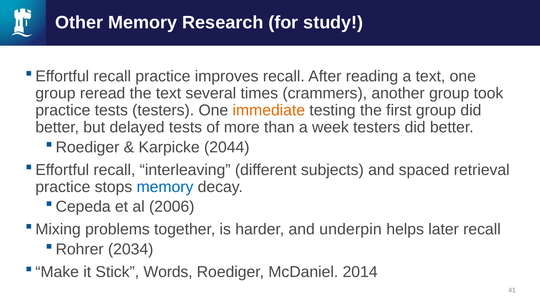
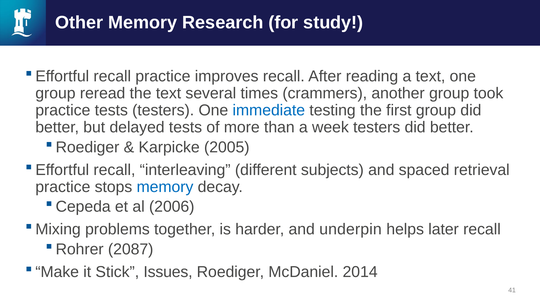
immediate colour: orange -> blue (269, 110)
2044: 2044 -> 2005 (227, 147)
2034: 2034 -> 2087 (131, 249)
Words: Words -> Issues (168, 272)
